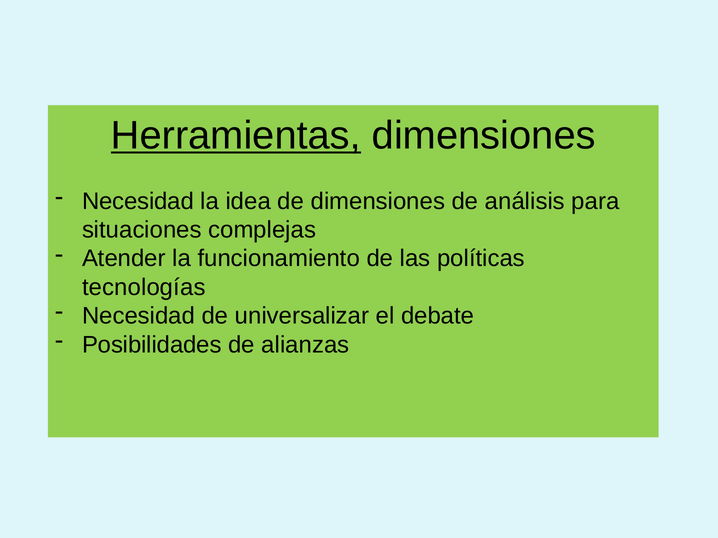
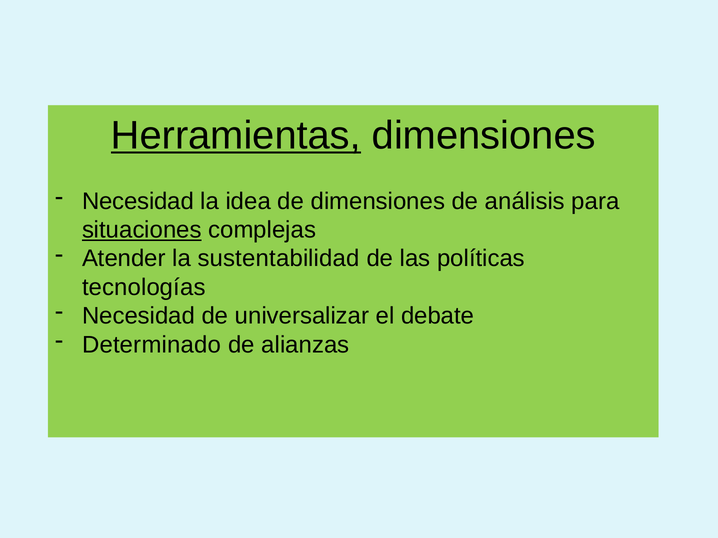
situaciones underline: none -> present (142, 230)
funcionamiento: funcionamiento -> sustentabilidad (279, 259)
Posibilidades: Posibilidades -> Determinado (152, 345)
